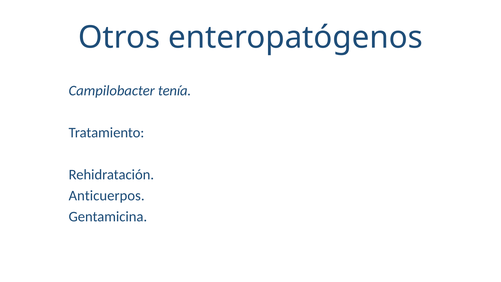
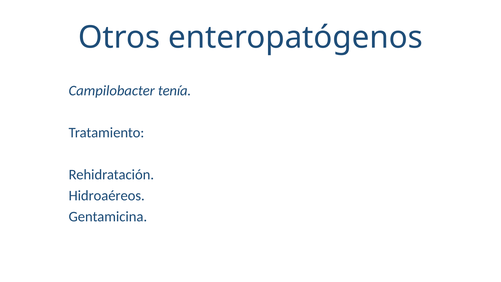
Anticuerpos: Anticuerpos -> Hidroaéreos (107, 196)
